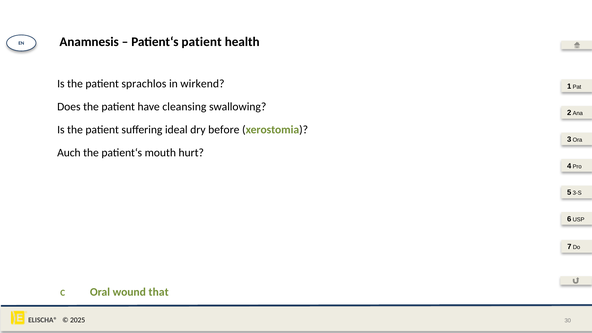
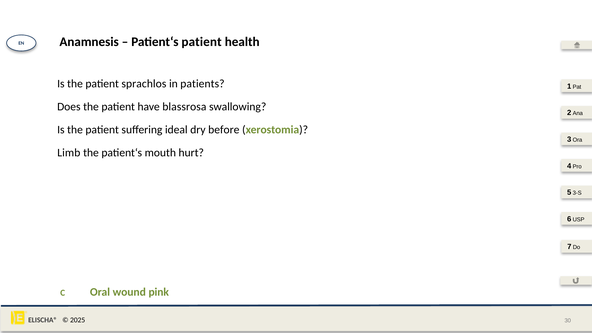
wirkend: wirkend -> patients (202, 84)
cleansing: cleansing -> blassrosa (184, 107)
Auch: Auch -> Limb (69, 153)
that: that -> pink (159, 292)
